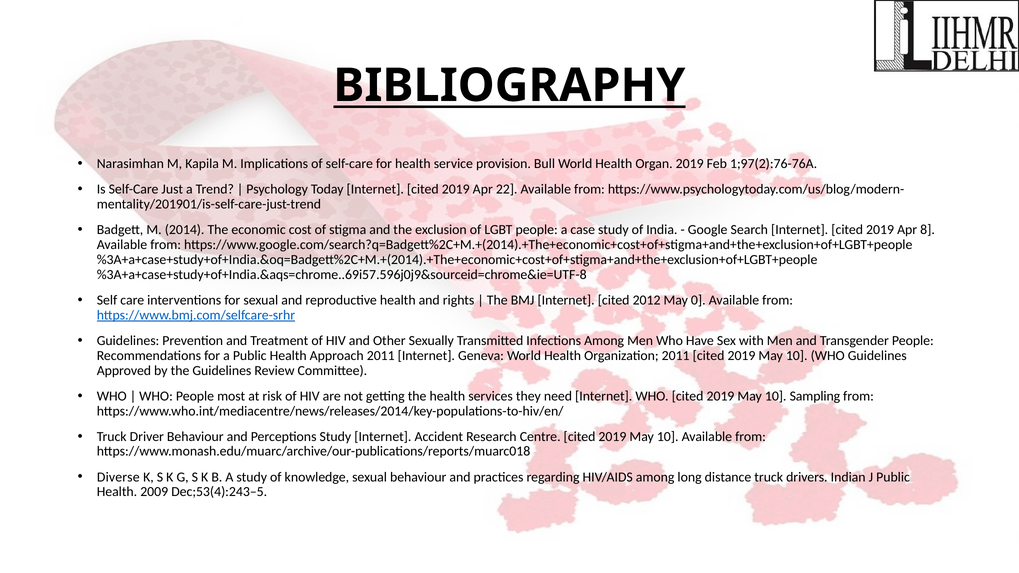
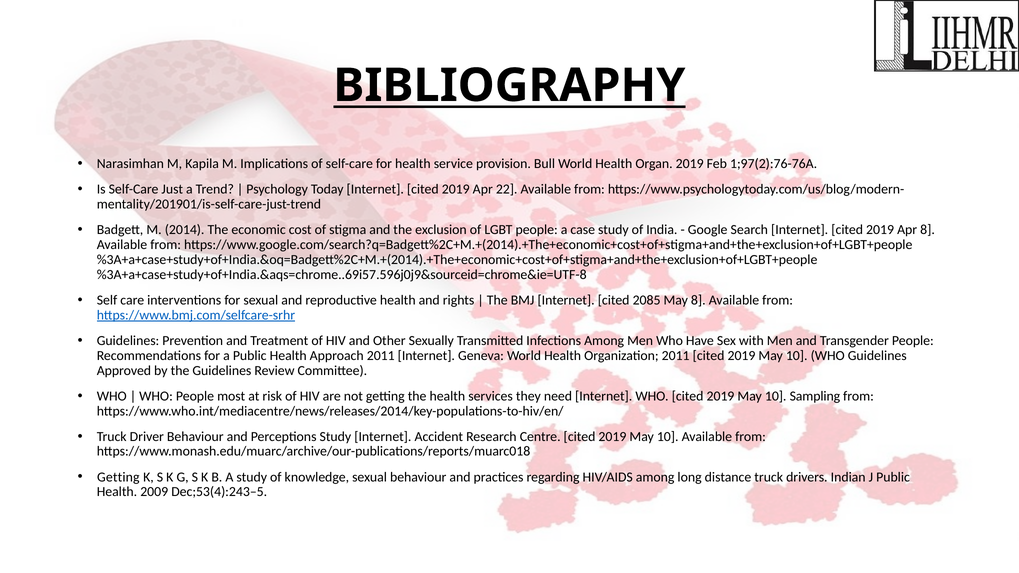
2012: 2012 -> 2085 (647, 300)
May 0: 0 -> 8 (698, 300)
Diverse: Diverse -> Getting (118, 477)
